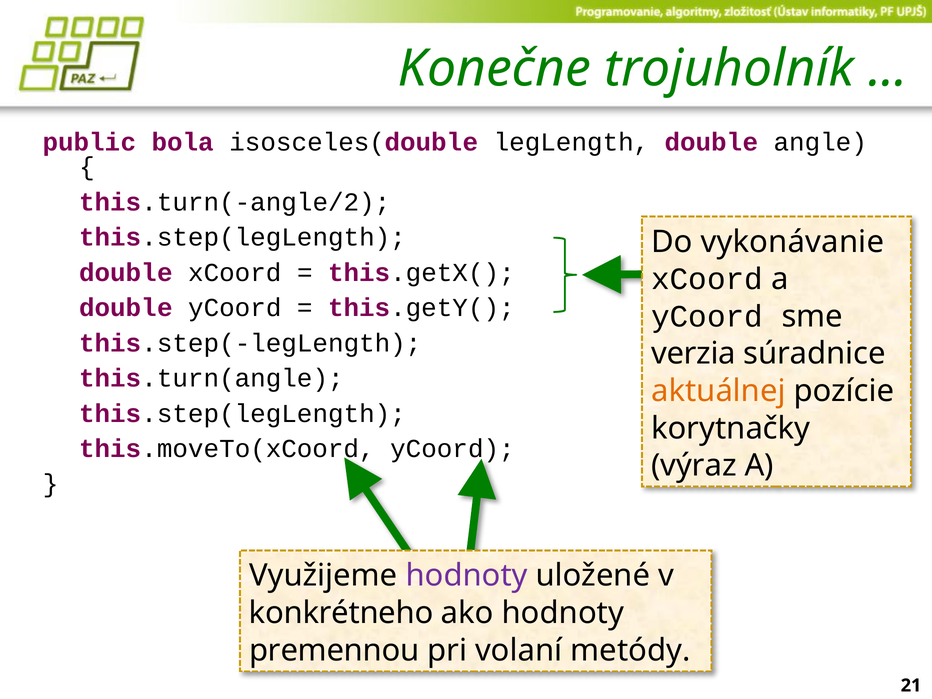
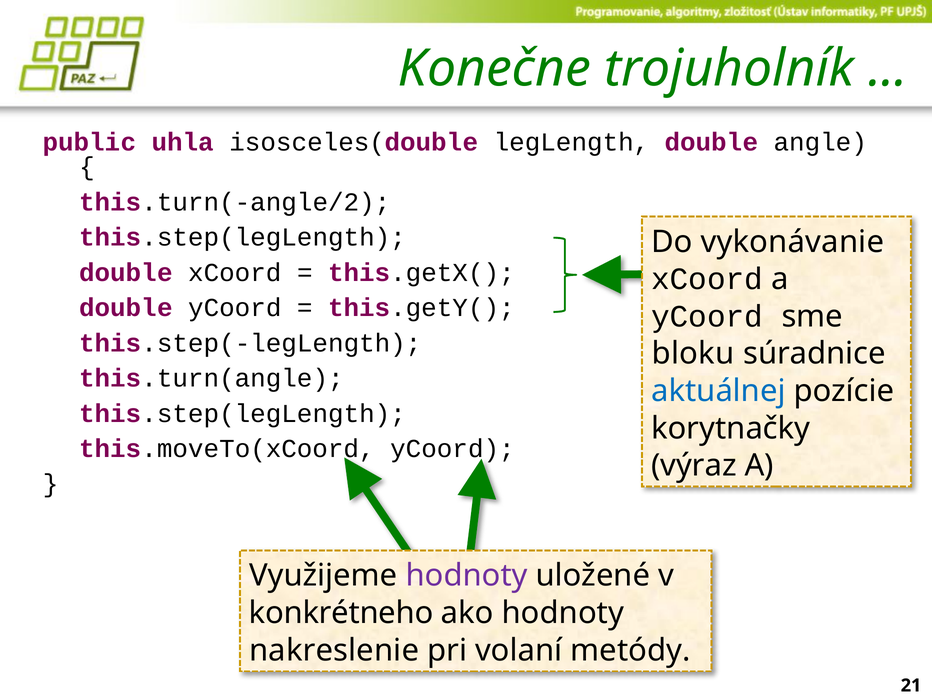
bola: bola -> uhla (183, 142)
verzia: verzia -> bloku (693, 354)
aktuálnej colour: orange -> blue (718, 391)
premennou: premennou -> nakreslenie (334, 650)
